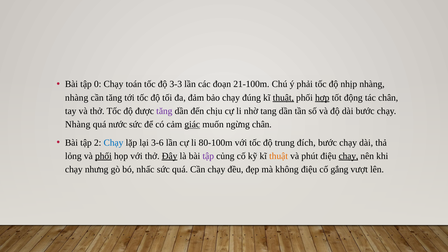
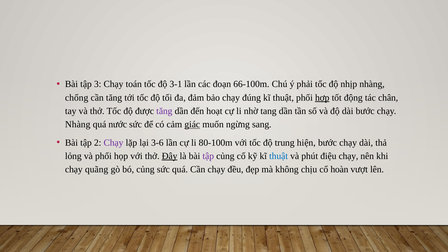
0: 0 -> 3 (98, 84)
3-3: 3-3 -> 3-1 (176, 84)
21-100m: 21-100m -> 66-100m (251, 84)
nhàng: nhàng -> chống (77, 98)
thuật underline: present -> none (283, 98)
chịu: chịu -> hoạt (214, 111)
ngừng chân: chân -> sang (262, 125)
Chạy colour: blue -> purple (114, 143)
đích: đích -> hiện (306, 143)
phối underline: present -> none (103, 156)
thuật colour: orange -> blue (279, 156)
chạy underline: present -> none (348, 156)
nhưng: nhưng -> quãng (97, 170)
bó nhấc: nhấc -> củng (145, 170)
không điệu: điệu -> chịu (309, 170)
gắng: gắng -> hoàn (339, 170)
